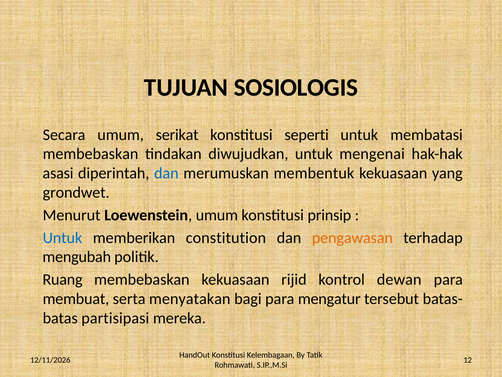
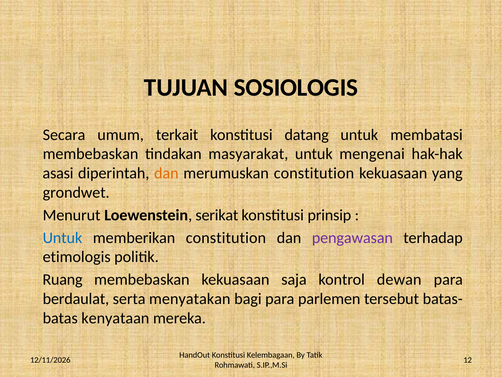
serikat: serikat -> terkait (177, 135)
seperti: seperti -> datang (307, 135)
diwujudkan: diwujudkan -> masyarakat (248, 154)
dan colour: blue -> orange (166, 173)
merumuskan membentuk: membentuk -> constitution (314, 173)
Loewenstein umum: umum -> serikat (217, 215)
pengawasan colour: orange -> purple (352, 237)
mengubah: mengubah -> etimologis (77, 257)
rijid: rijid -> saja (294, 279)
membuat: membuat -> berdaulat (76, 298)
mengatur: mengatur -> parlemen (329, 298)
partisipasi: partisipasi -> kenyataan (115, 318)
